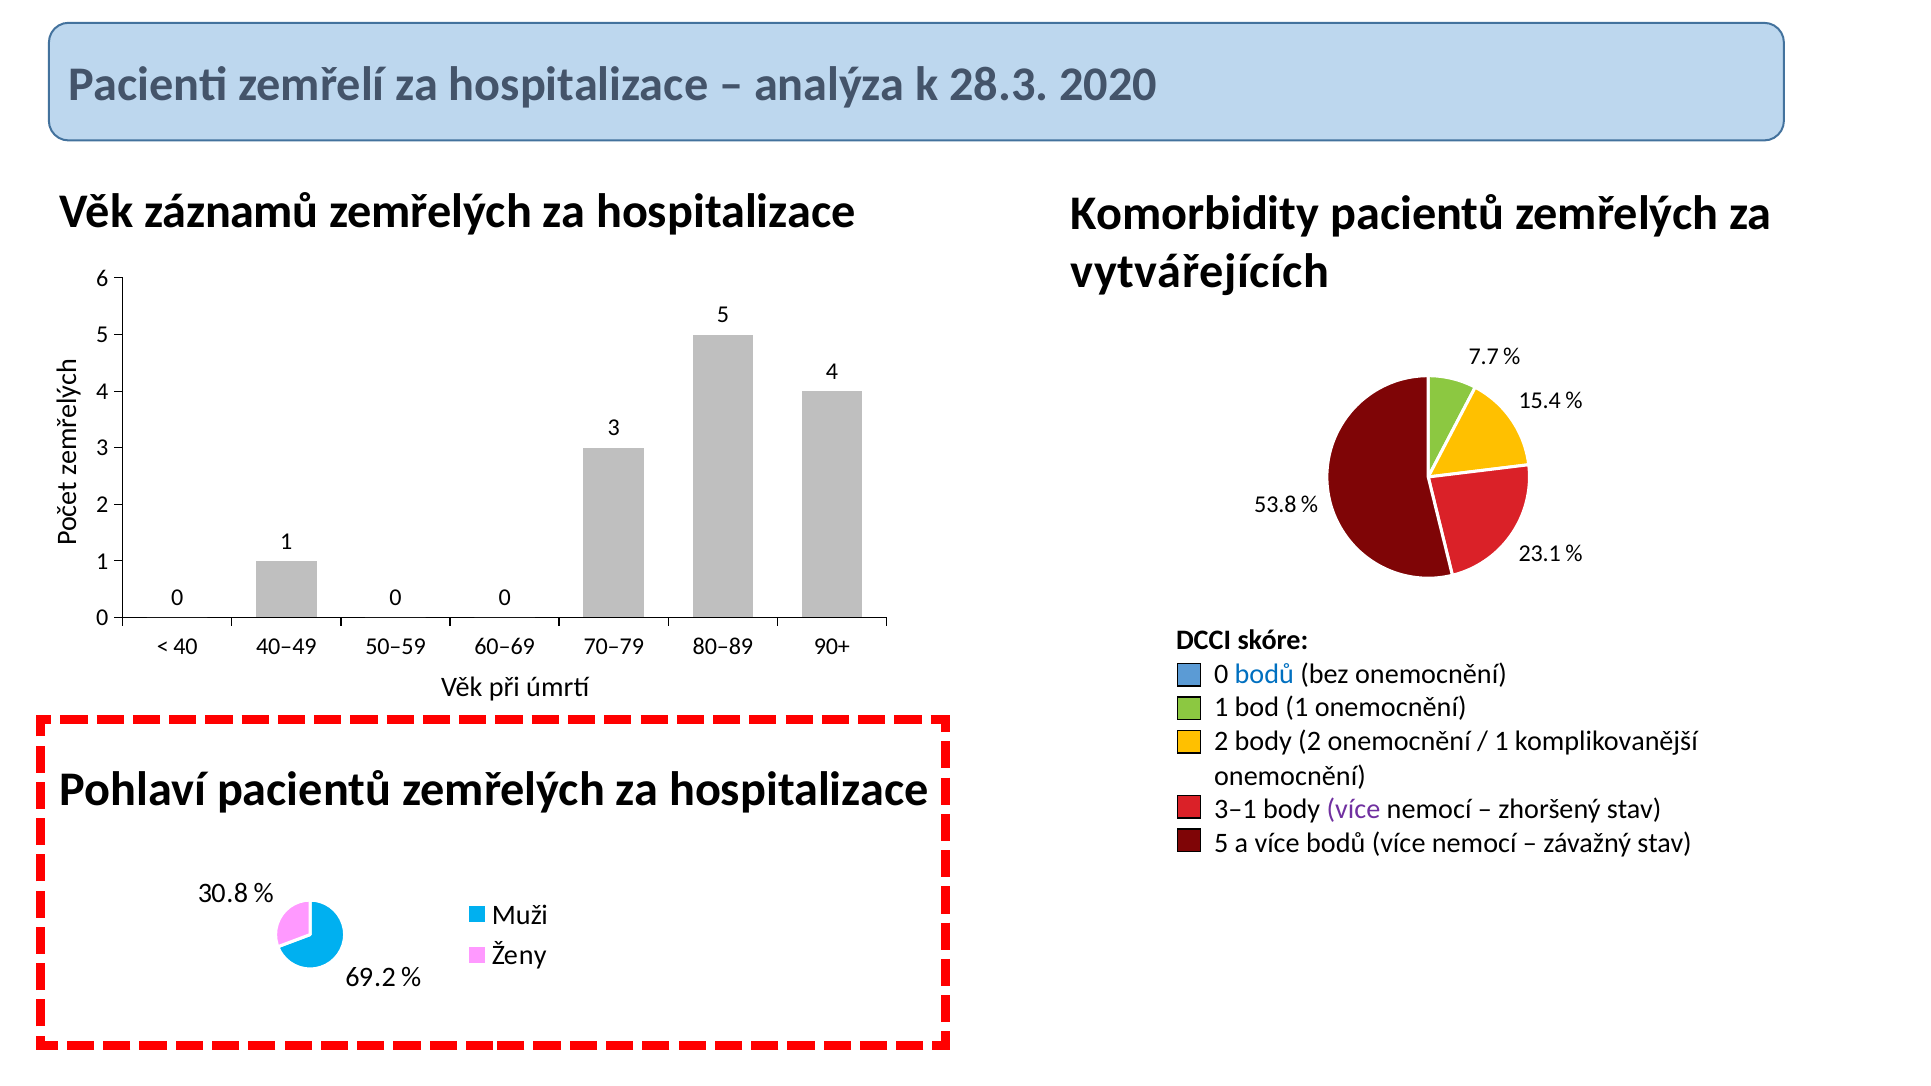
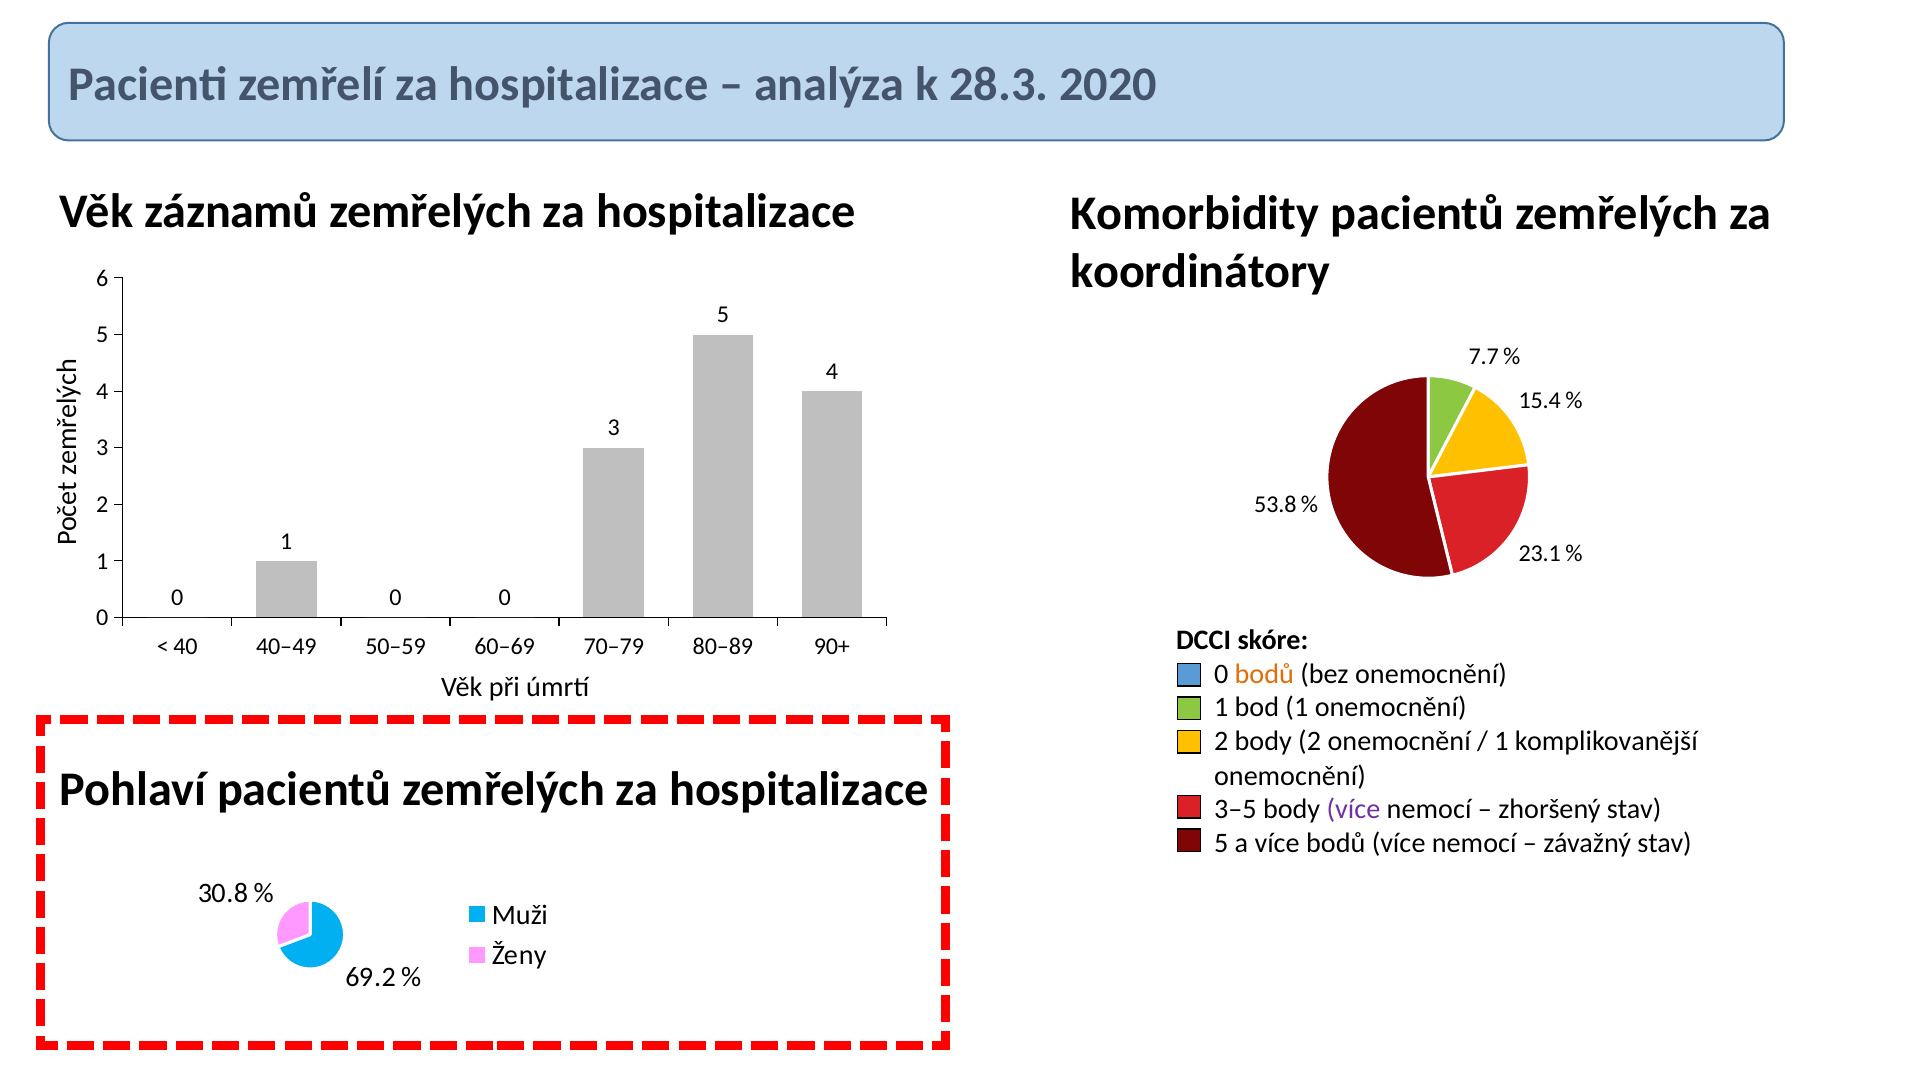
vytvářejících: vytvářejících -> koordinátory (1200, 271)
bodů colour: blue -> orange (1264, 674)
3–1: 3–1 -> 3–5 (1235, 809)
